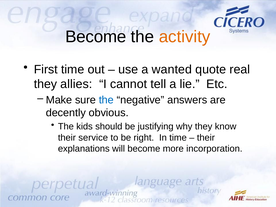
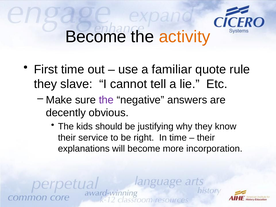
wanted: wanted -> familiar (172, 69)
real: real -> rule (240, 69)
allies: allies -> slave (76, 84)
the colour: blue -> purple (106, 100)
